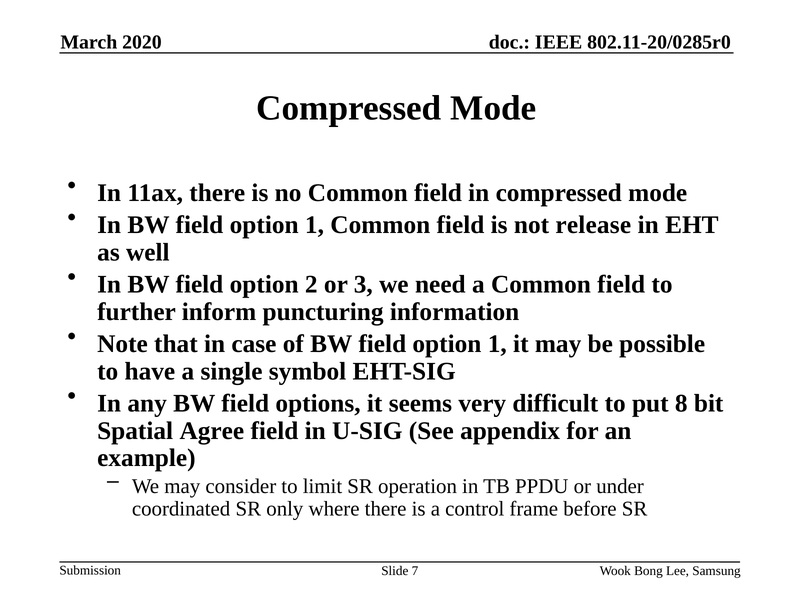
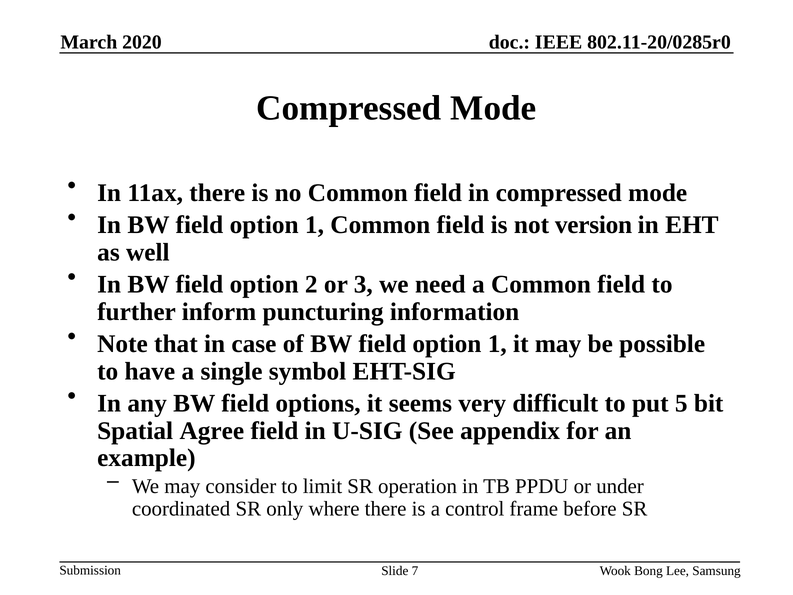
release: release -> version (594, 225)
8: 8 -> 5 (681, 403)
